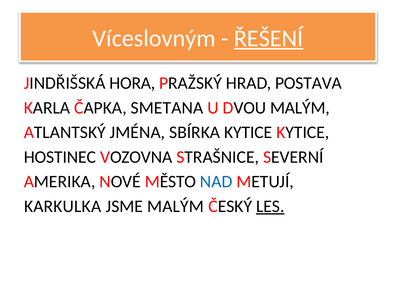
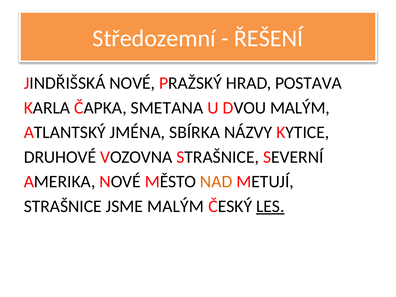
Víceslovným: Víceslovným -> Středozemní (154, 38)
ŘEŠENÍ underline: present -> none (269, 38)
JINDŘIŠSKÁ HORA: HORA -> NOVÉ (132, 83)
SBÍRKA KYTICE: KYTICE -> NÁZVY (248, 132)
HOSTINEC: HOSTINEC -> DRUHOVÉ (60, 157)
NAD colour: blue -> orange (216, 182)
KARKULKA: KARKULKA -> STRAŠNICE (63, 206)
